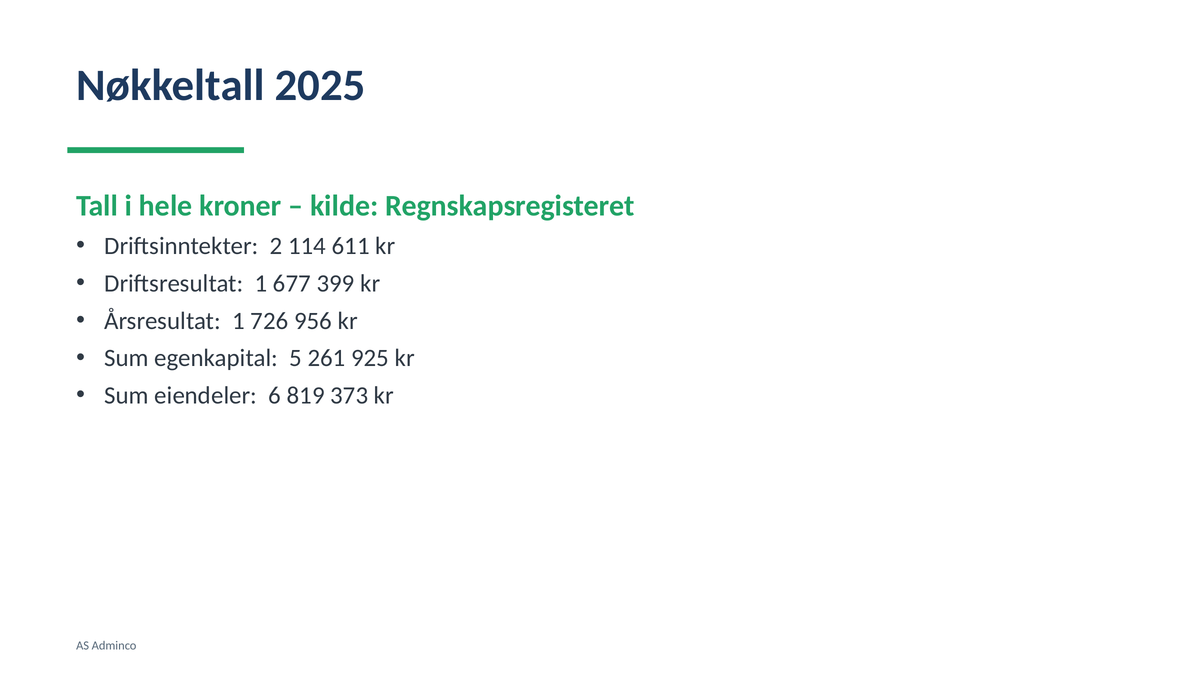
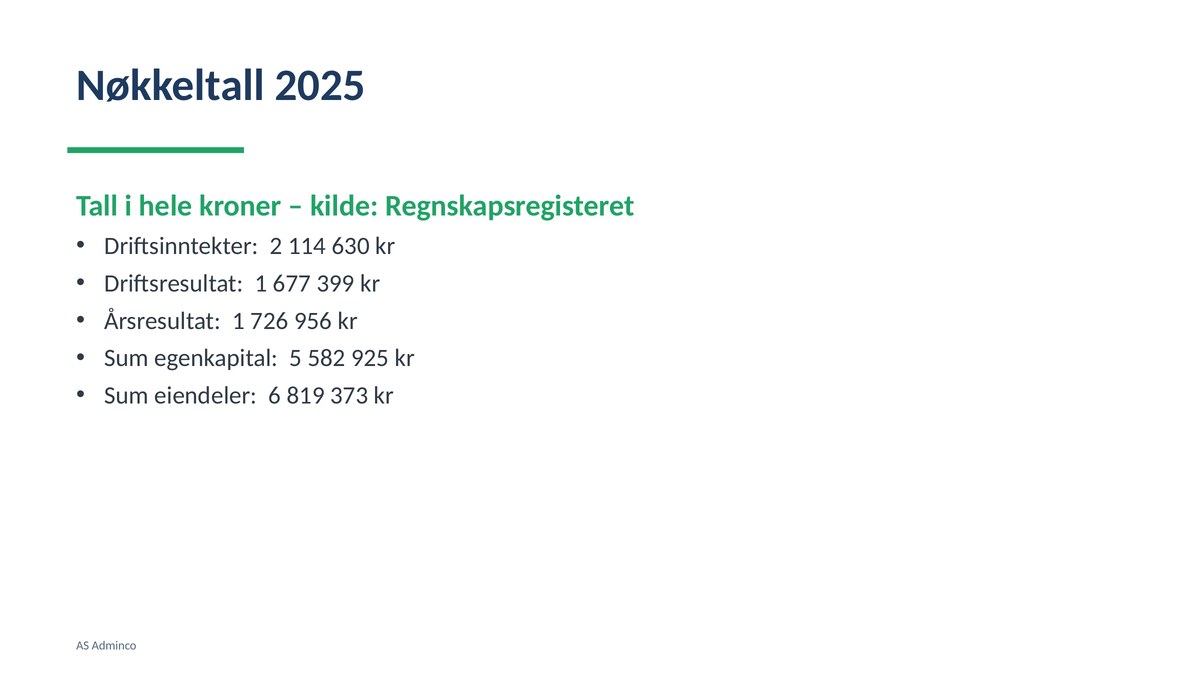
611: 611 -> 630 (351, 246)
261: 261 -> 582 (326, 358)
